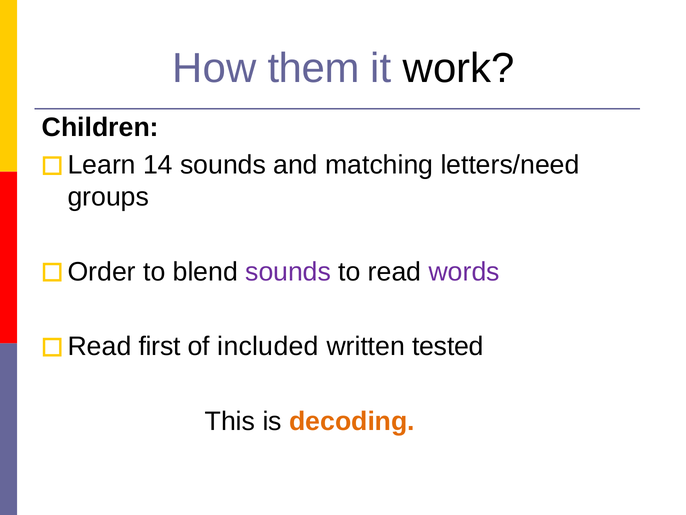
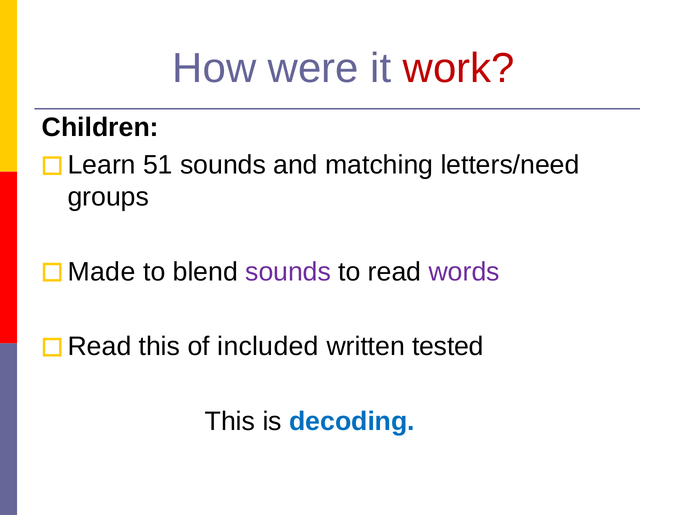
them: them -> were (313, 69)
work colour: black -> red (459, 69)
14: 14 -> 51 (158, 165)
Order: Order -> Made (102, 271)
Read first: first -> this (159, 346)
decoding colour: orange -> blue (352, 421)
